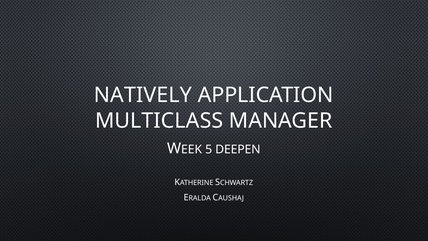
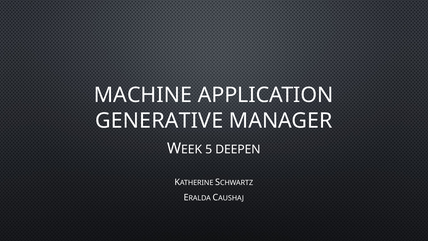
NATIVELY: NATIVELY -> MACHINE (143, 95)
MULTICLASS: MULTICLASS -> GENERATIVE (159, 121)
